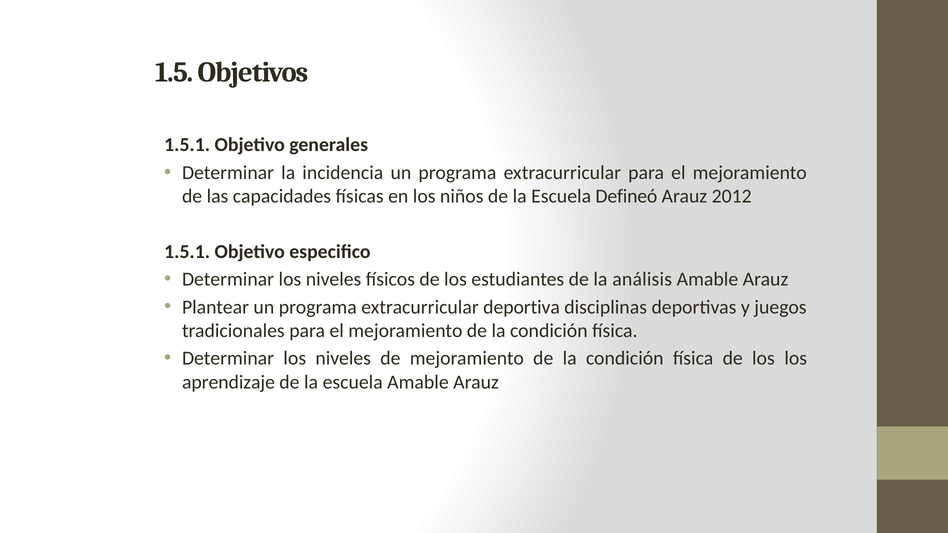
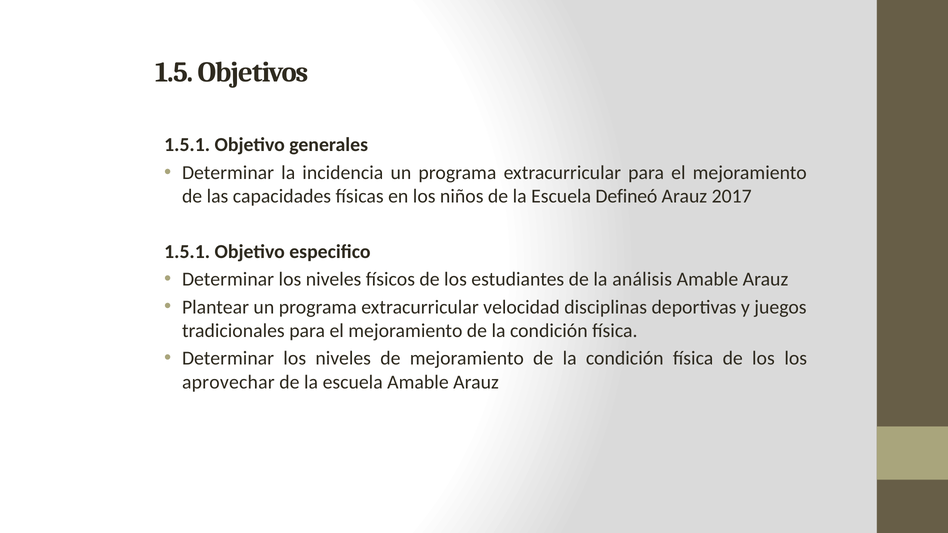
2012: 2012 -> 2017 (732, 196)
deportiva: deportiva -> velocidad (522, 307)
aprendizaje: aprendizaje -> aprovechar (228, 382)
